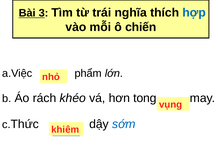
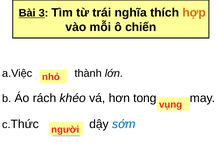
hợp colour: blue -> orange (194, 13)
phẩm: phẩm -> thành (88, 74)
khiêm: khiêm -> người (65, 130)
